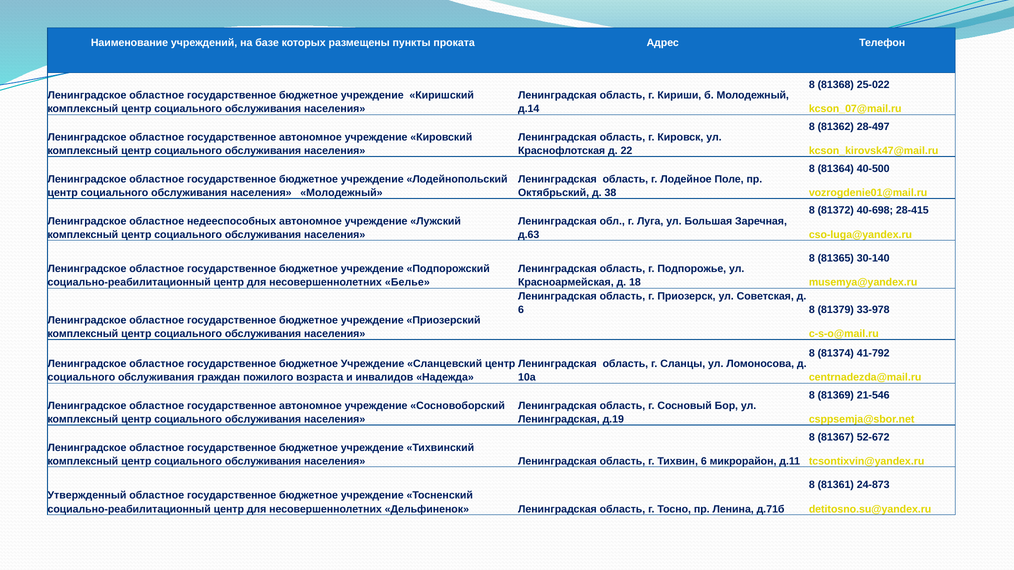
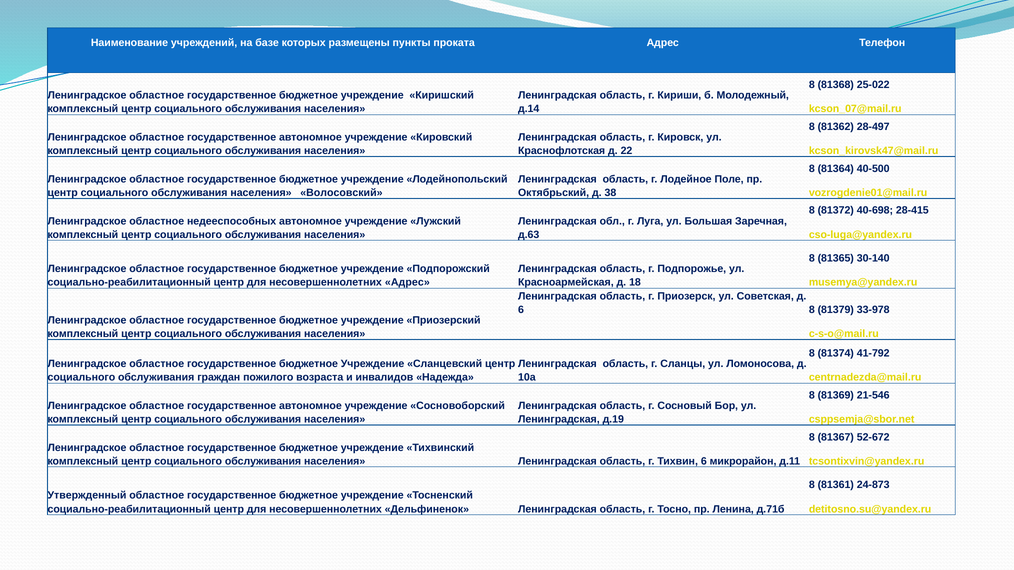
населения Молодежный: Молодежный -> Волосовский (341, 193)
несовершеннолетних Белье: Белье -> Адрес (407, 283)
